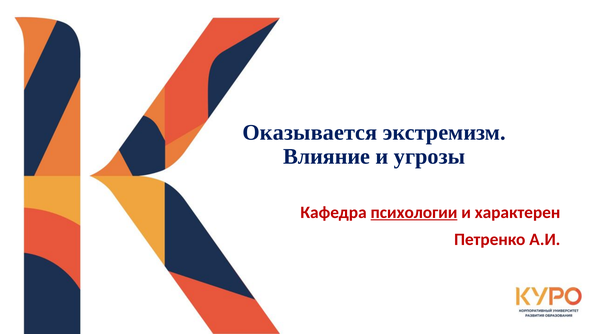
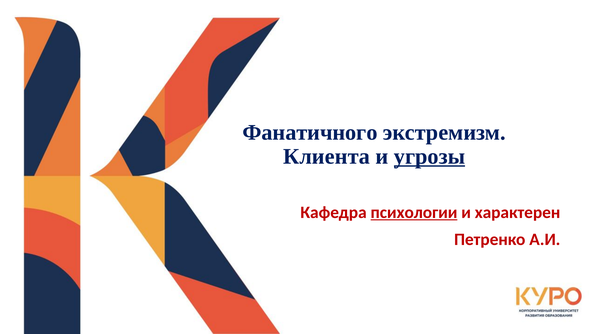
Оказывается: Оказывается -> Фанатичного (310, 133)
Влияние: Влияние -> Клиента (327, 157)
угрозы underline: none -> present (430, 157)
